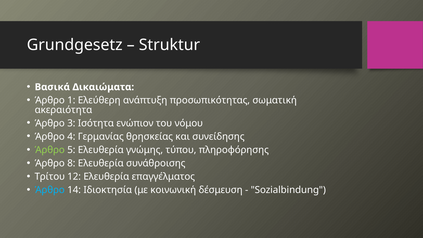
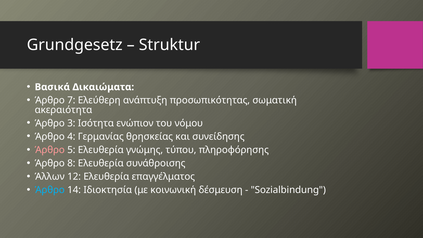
1: 1 -> 7 (71, 100)
Άρθρο colour: light green -> pink (50, 150)
Τρίτου: Τρίτου -> Άλλων (50, 177)
